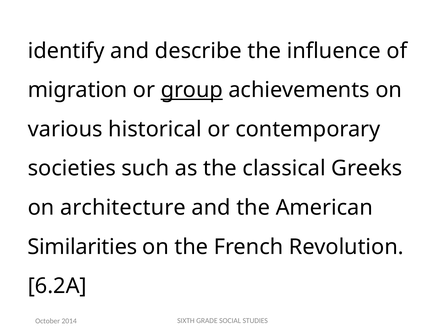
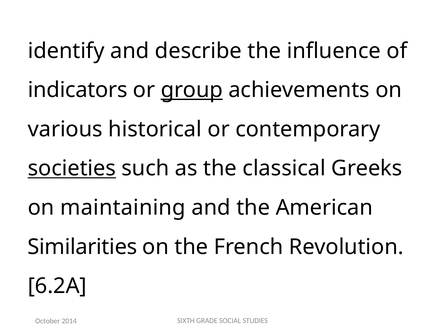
migration: migration -> indicators (78, 90)
societies underline: none -> present (72, 168)
architecture: architecture -> maintaining (123, 208)
